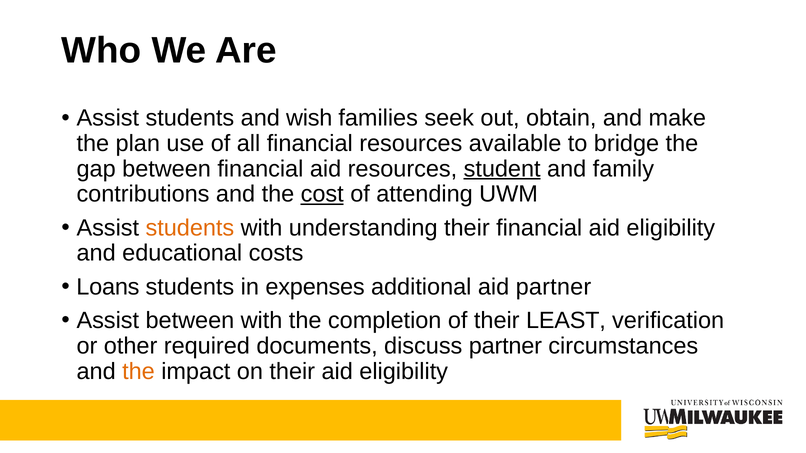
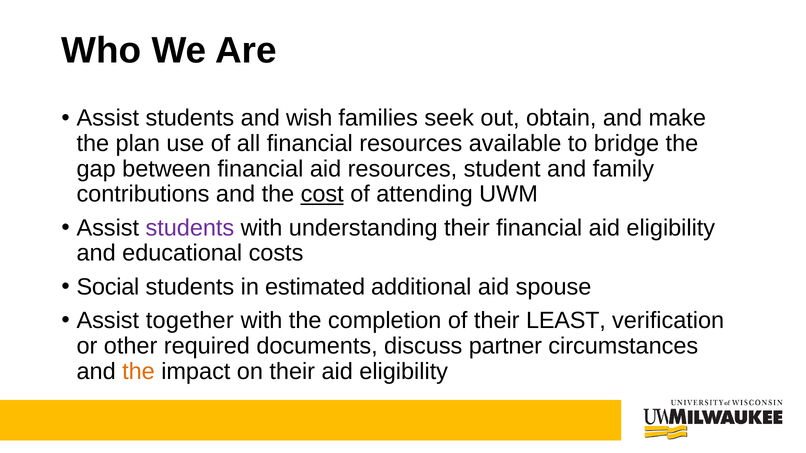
student underline: present -> none (502, 169)
students colour: orange -> purple (190, 228)
Loans: Loans -> Social (108, 287)
expenses: expenses -> estimated (315, 287)
aid partner: partner -> spouse (554, 287)
Assist between: between -> together (190, 321)
